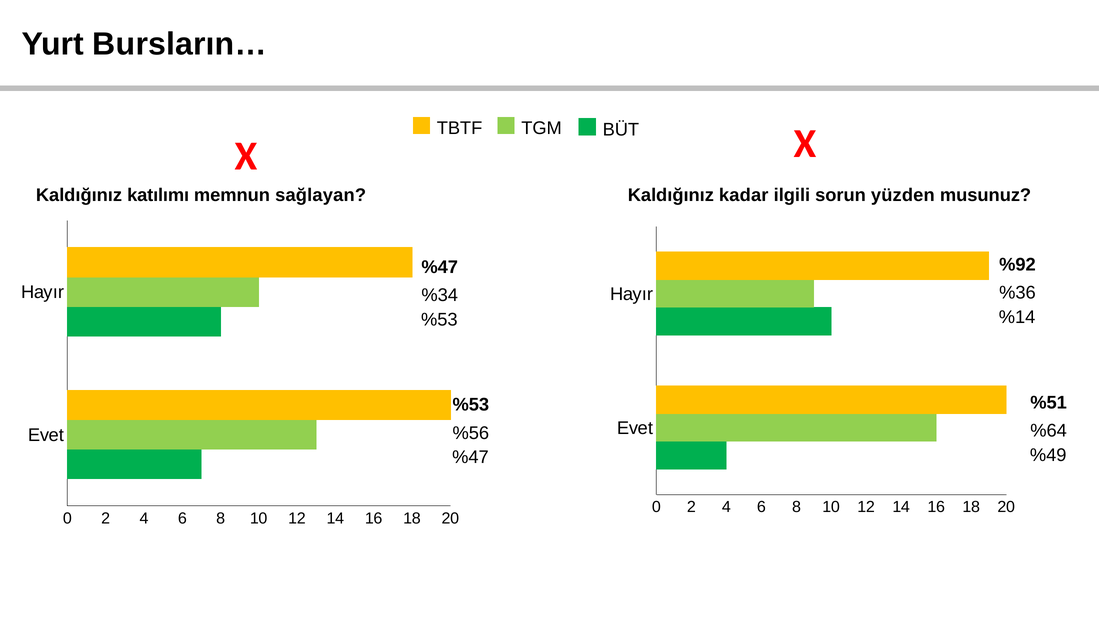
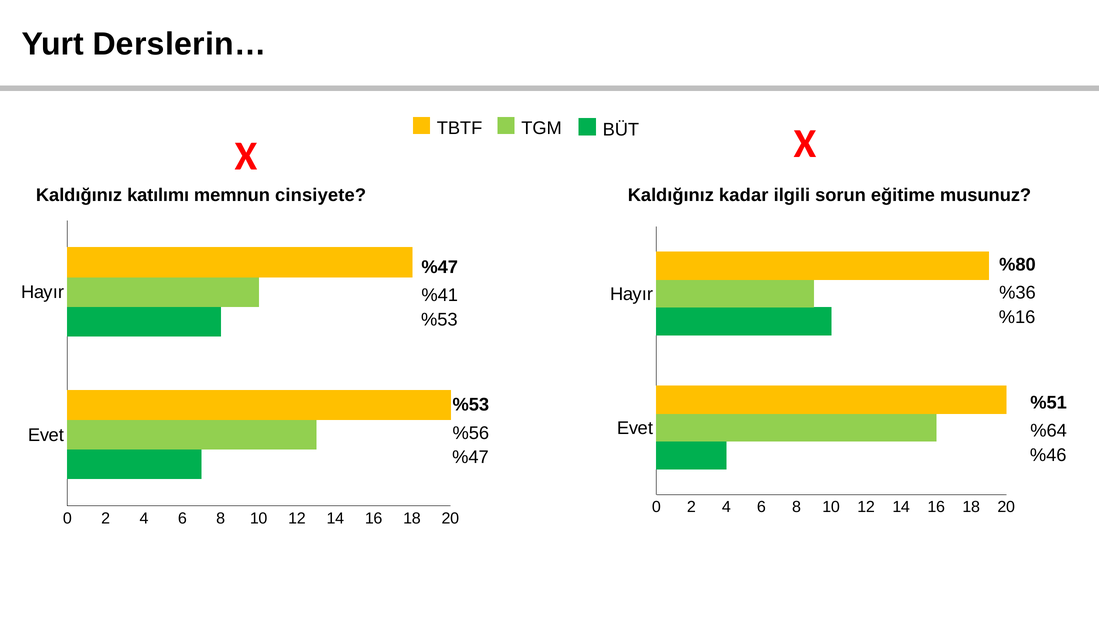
Bursların…: Bursların… -> Derslerin… (179, 44)
sağlayan: sağlayan -> cinsiyete (321, 195)
yüzden: yüzden -> eğitime (903, 195)
%92: %92 -> %80 (1017, 265)
%34: %34 -> %41 (440, 295)
%14: %14 -> %16 (1017, 317)
%49: %49 -> %46 (1048, 455)
